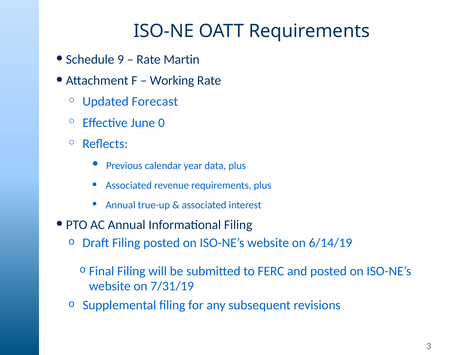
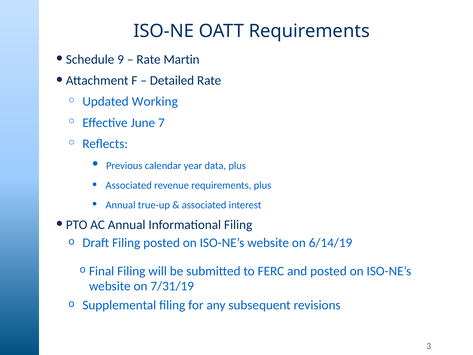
Working: Working -> Detailed (172, 81)
Forecast: Forecast -> Working (155, 102)
0: 0 -> 7 (161, 123)
